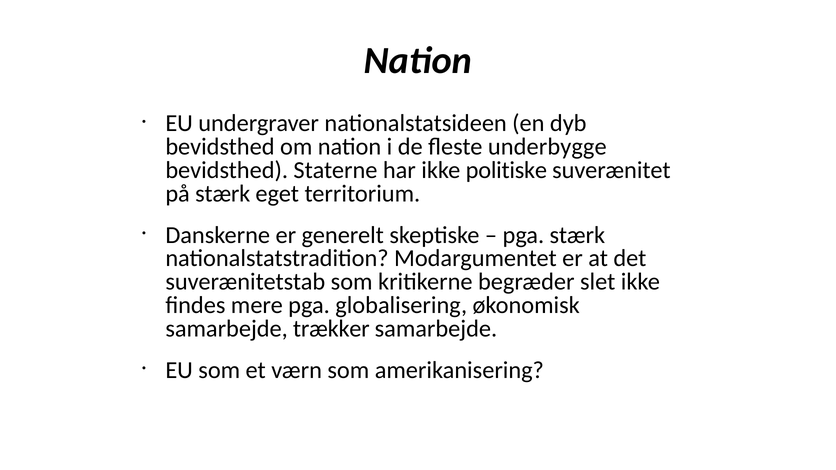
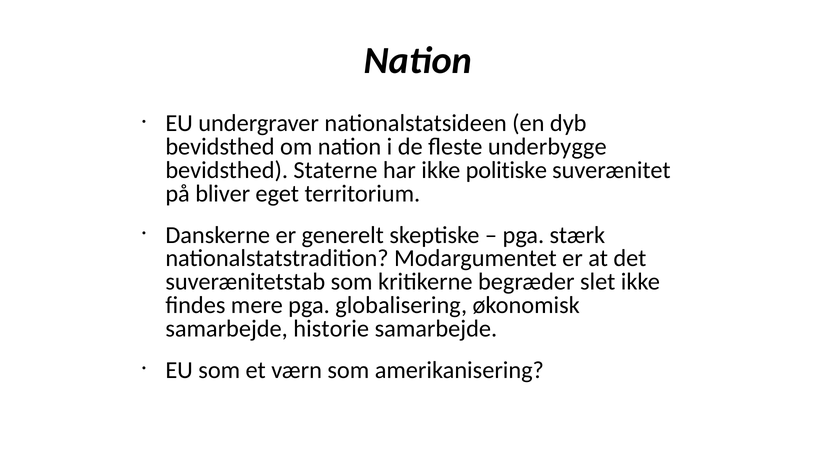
på stærk: stærk -> bliver (223, 194)
trækker: trækker -> historie (331, 329)
